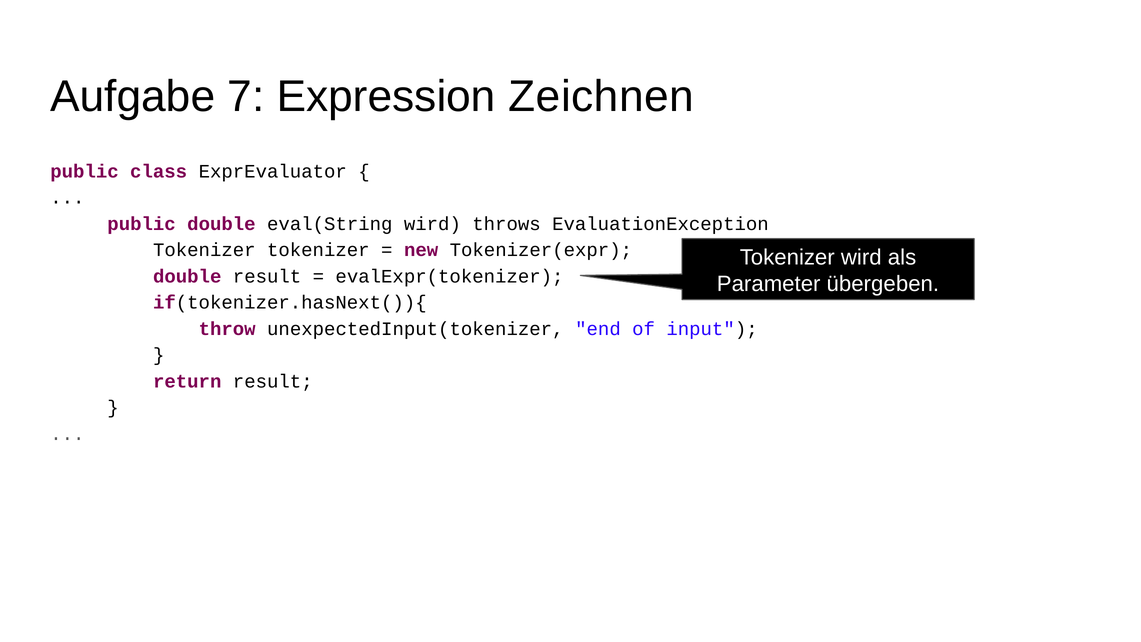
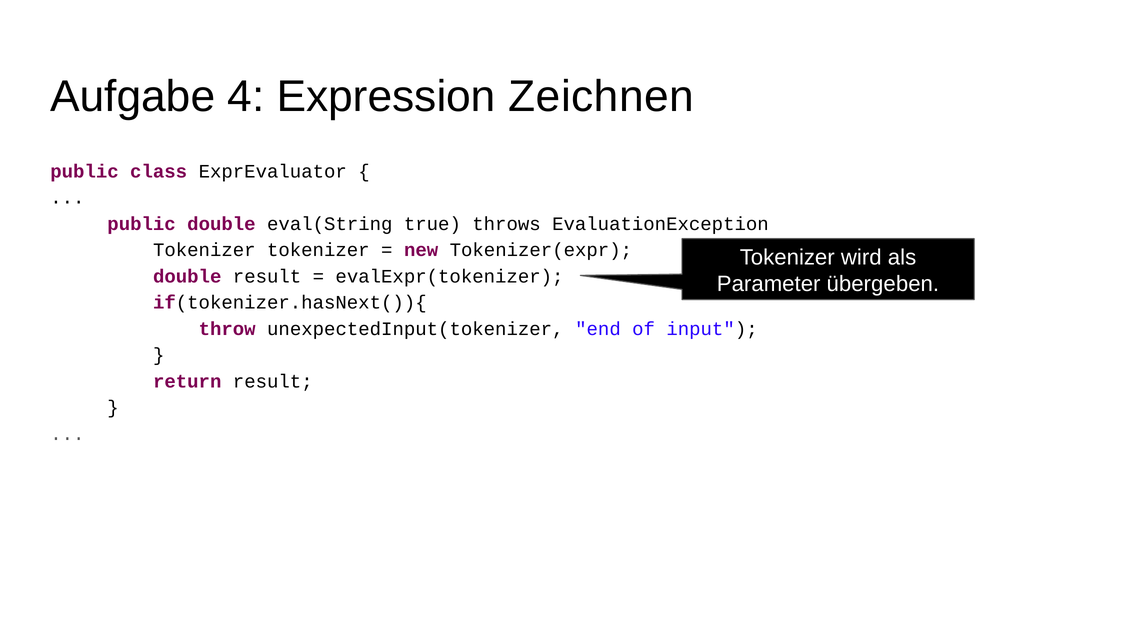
7: 7 -> 4 (246, 97)
eval(String wird: wird -> true (432, 224)
